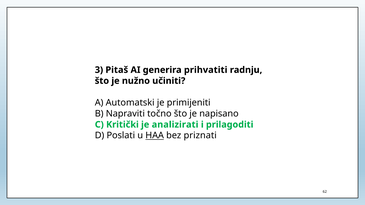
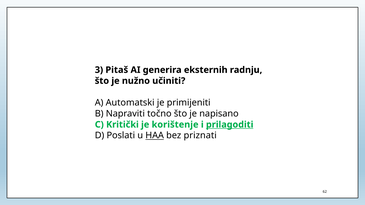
prihvatiti: prihvatiti -> eksternih (206, 70)
analizirati: analizirati -> korištenje (175, 125)
prilagoditi underline: none -> present (230, 125)
